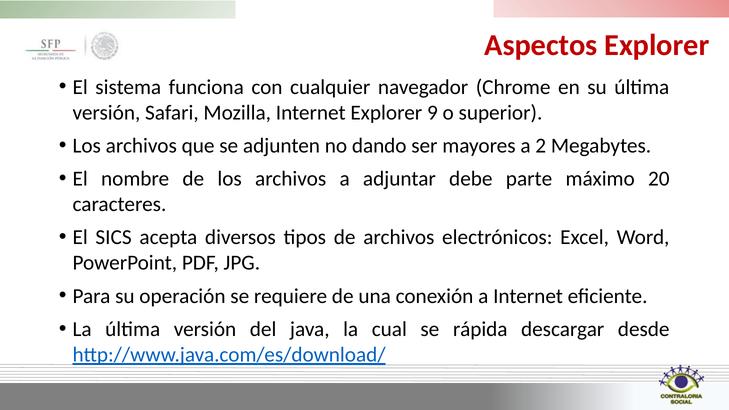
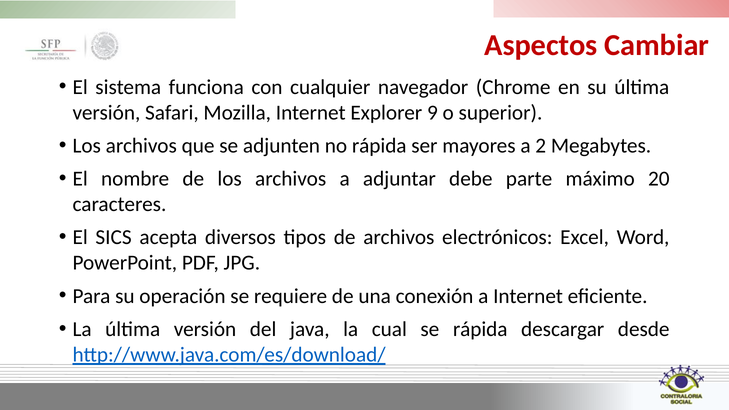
Aspectos Explorer: Explorer -> Cambiar (657, 45)
no dando: dando -> rápida (379, 146)
